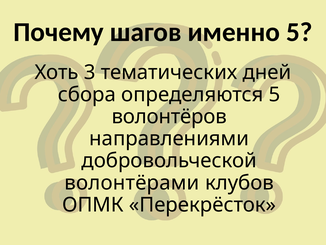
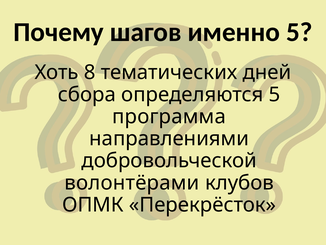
3: 3 -> 8 (90, 72)
волонтёров: волонтёров -> программа (169, 116)
